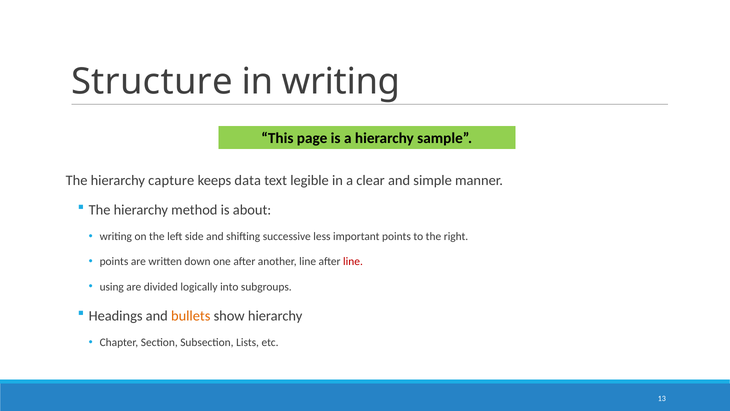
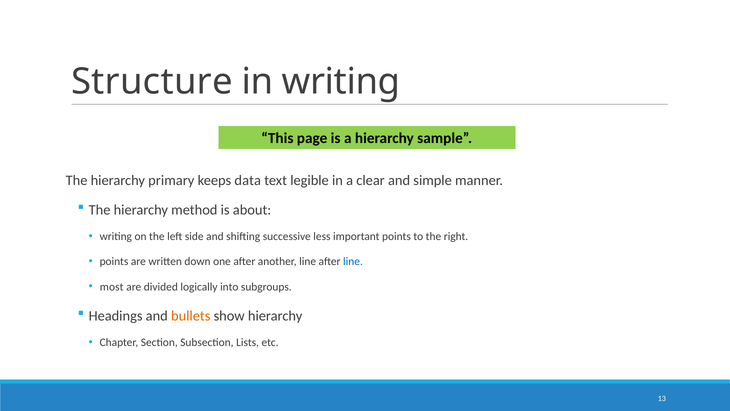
capture: capture -> primary (171, 180)
line colour: red -> blue (353, 261)
using: using -> most (112, 287)
